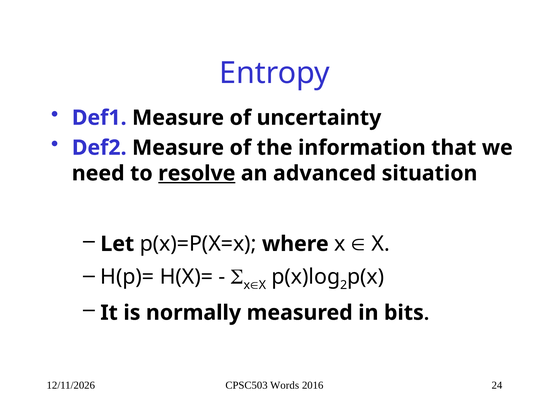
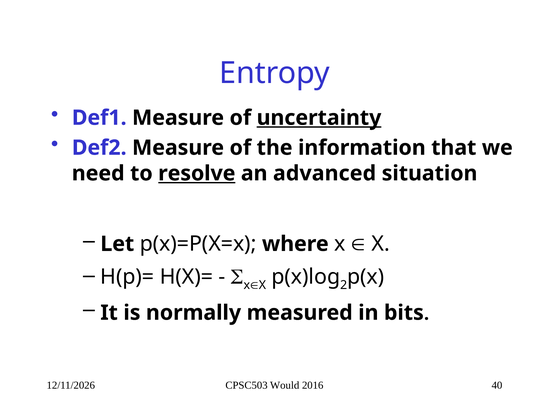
uncertainty underline: none -> present (319, 118)
Words: Words -> Would (285, 385)
24: 24 -> 40 (497, 385)
